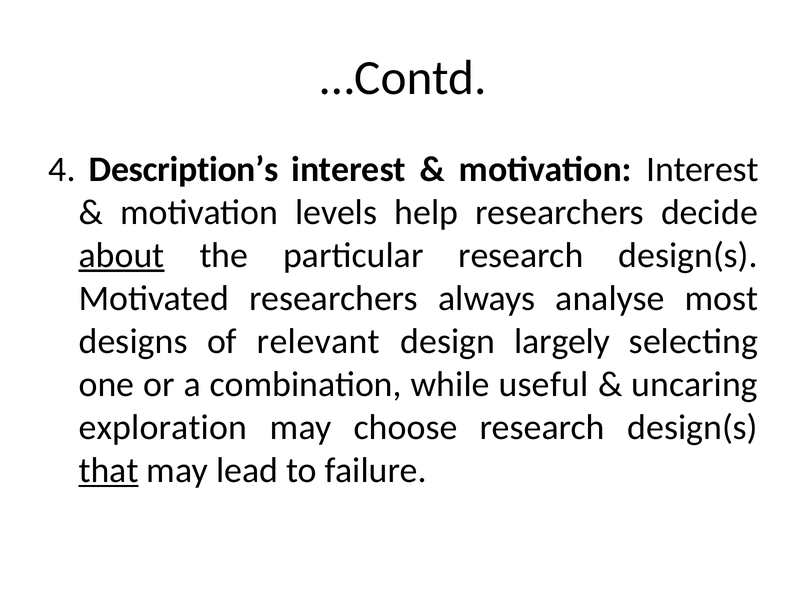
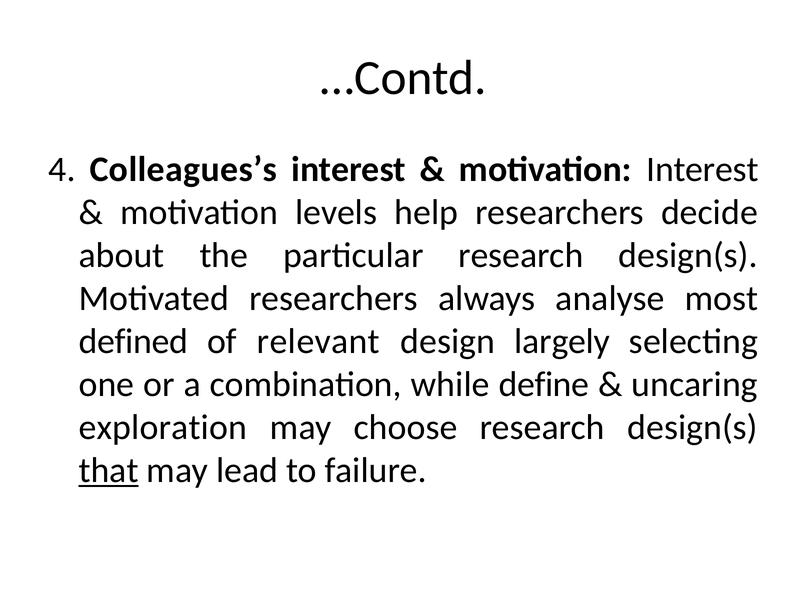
Description’s: Description’s -> Colleagues’s (183, 169)
about underline: present -> none (122, 255)
designs: designs -> defined (133, 341)
useful: useful -> define (544, 385)
